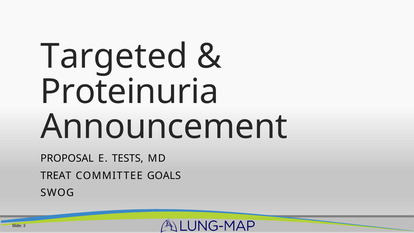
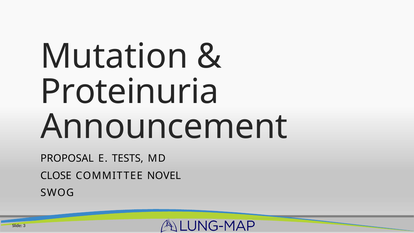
Targeted: Targeted -> Mutation (114, 57)
TREAT: TREAT -> CLOSE (56, 176)
GOALS: GOALS -> NOVEL (164, 176)
